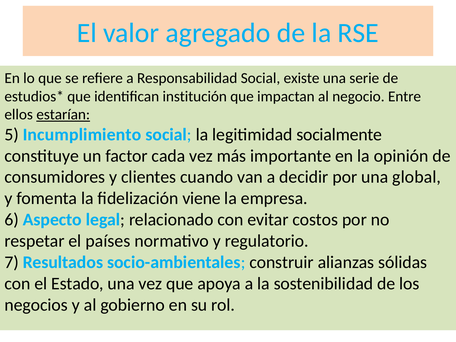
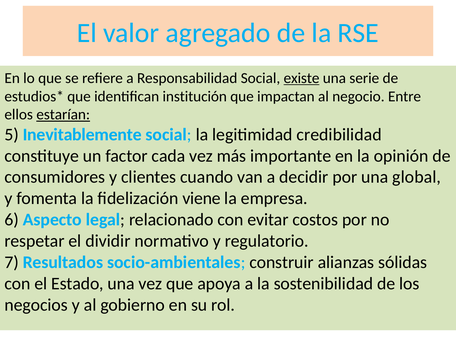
existe underline: none -> present (302, 78)
Incumplimiento: Incumplimiento -> Inevitablemente (82, 135)
socialmente: socialmente -> credibilidad (339, 135)
países: países -> dividir (108, 241)
